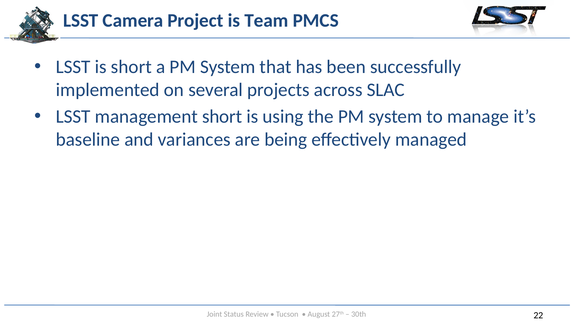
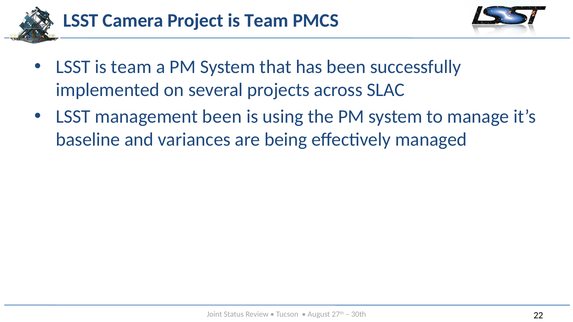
LSST is short: short -> team (131, 67)
management short: short -> been (222, 117)
